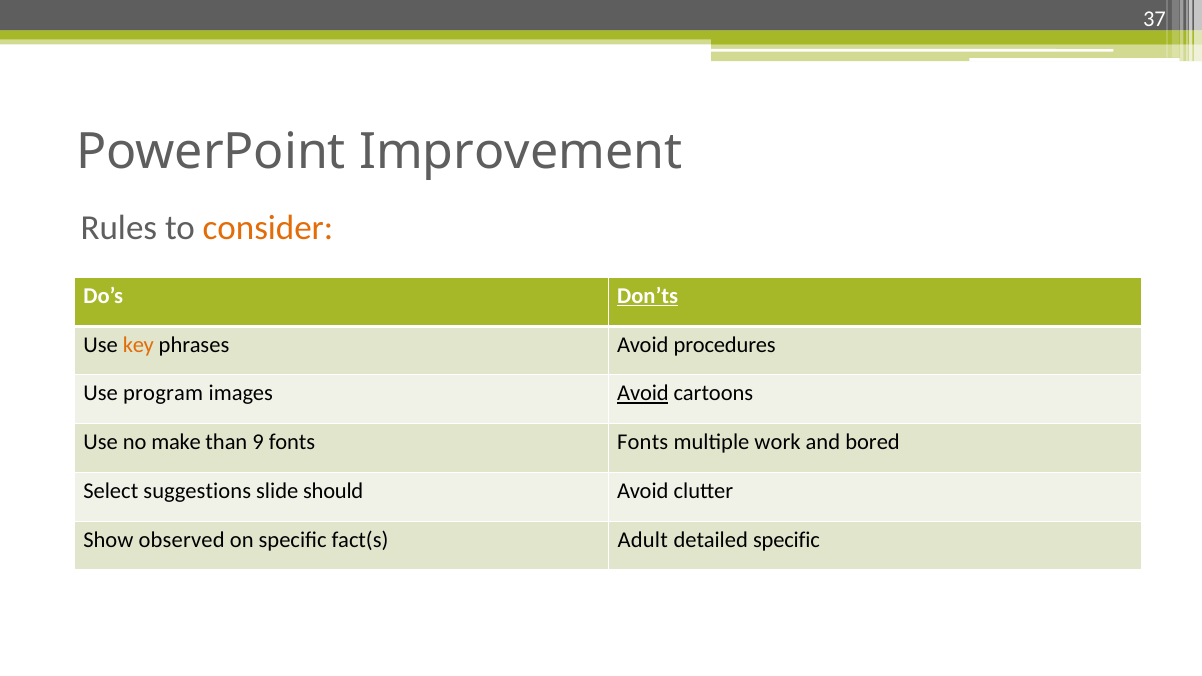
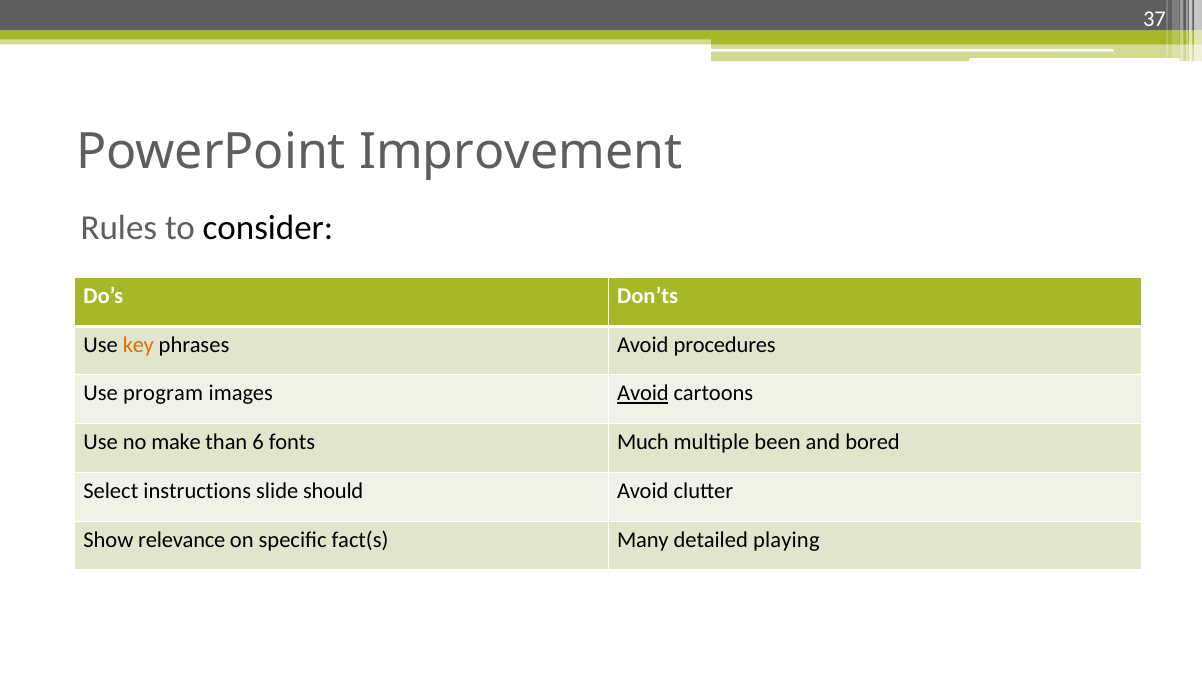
consider colour: orange -> black (268, 228)
Don’ts underline: present -> none (648, 296)
9: 9 -> 6 (258, 442)
fonts Fonts: Fonts -> Much (643, 442)
work: work -> been (778, 442)
suggestions: suggestions -> instructions (197, 491)
observed: observed -> relevance (182, 540)
Adult: Adult -> Many (643, 540)
detailed specific: specific -> playing (786, 540)
